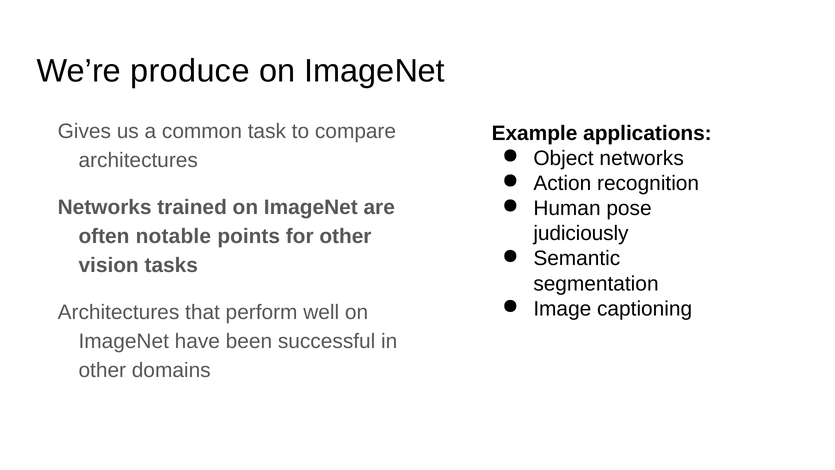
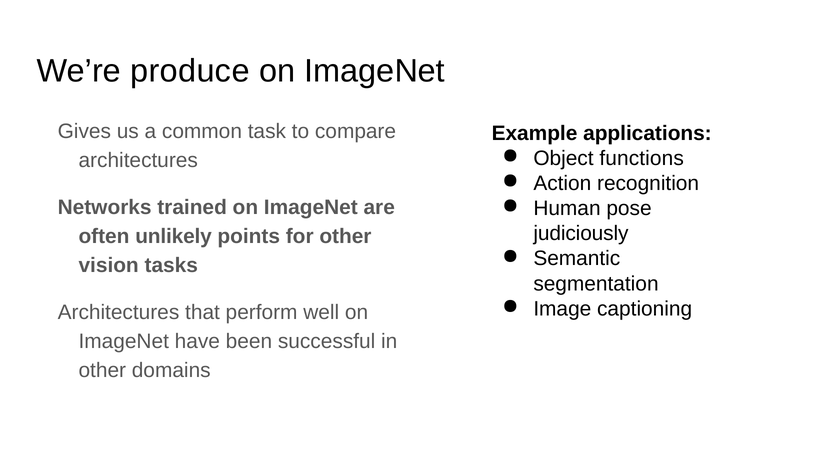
Object networks: networks -> functions (642, 158)
notable: notable -> unlikely (174, 236)
